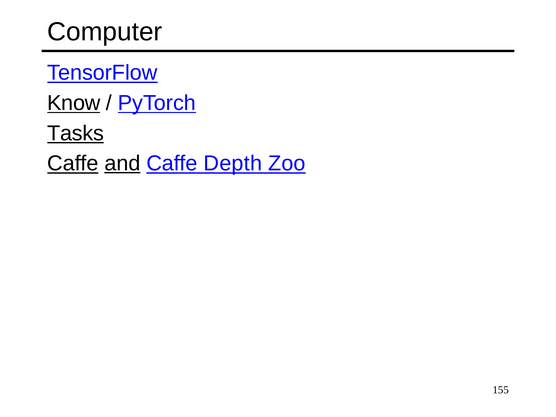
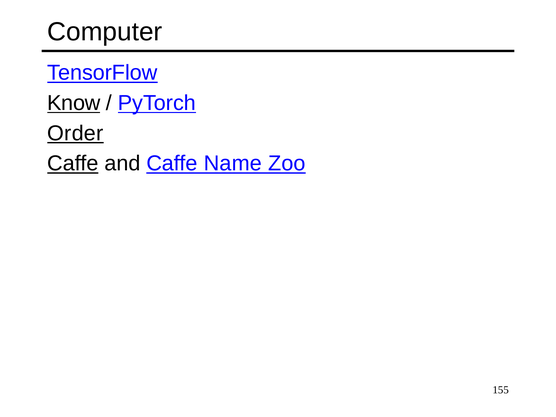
Tasks: Tasks -> Order (75, 133)
and underline: present -> none (122, 164)
Depth: Depth -> Name (233, 164)
